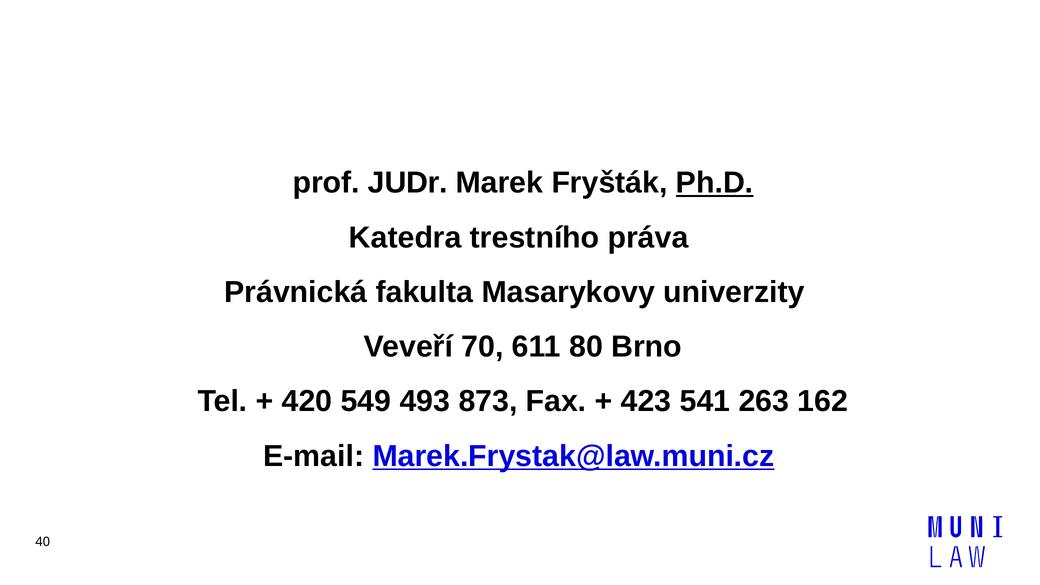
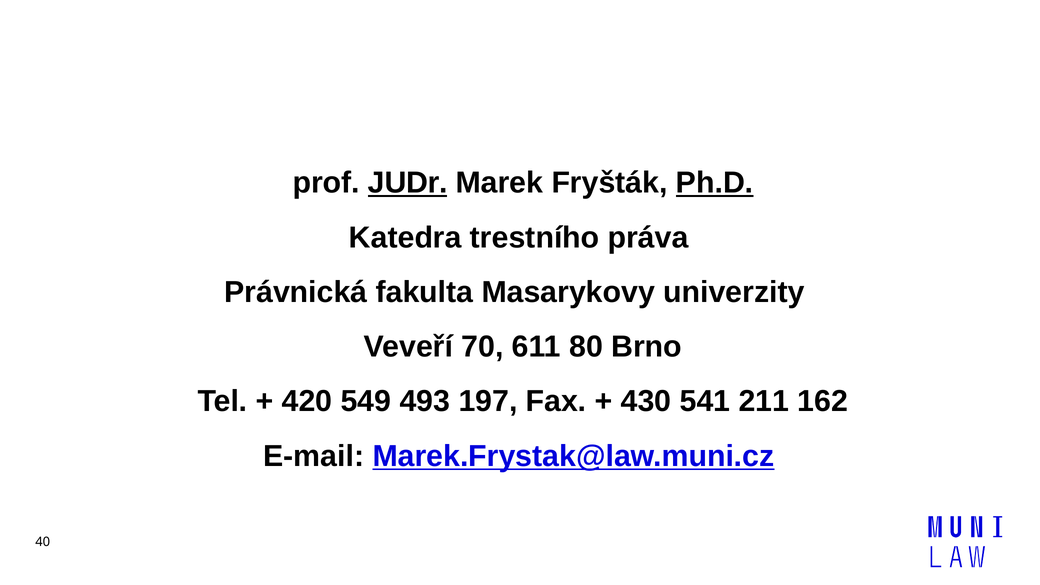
JUDr underline: none -> present (408, 183)
873: 873 -> 197 (488, 401)
423: 423 -> 430 (646, 401)
263: 263 -> 211 (764, 401)
